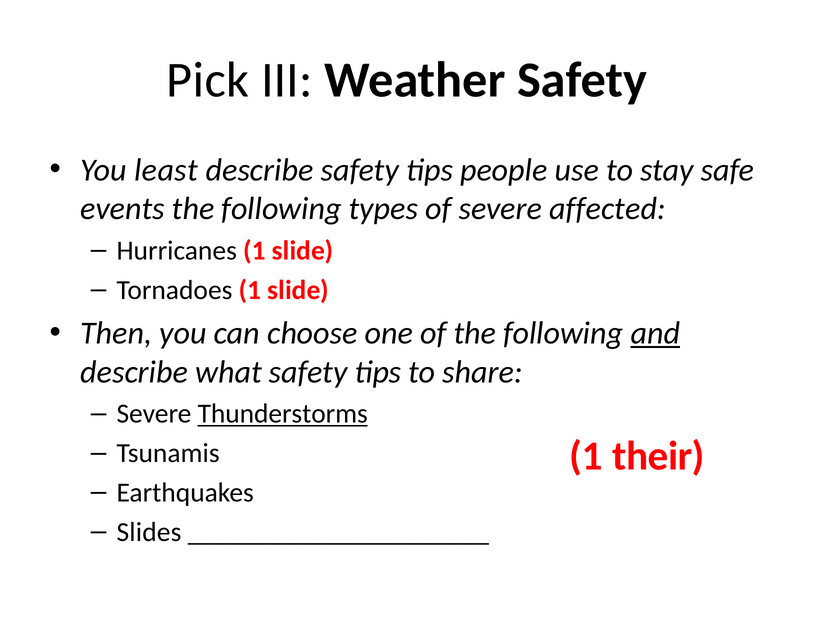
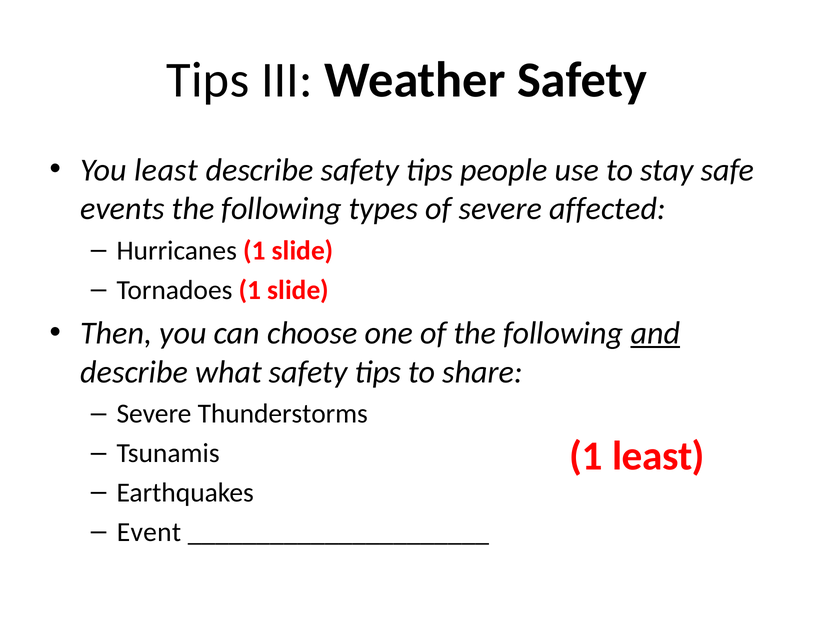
Pick: Pick -> Tips (208, 80)
Thunderstorms underline: present -> none (283, 414)
1 their: their -> least (658, 456)
Slides: Slides -> Event (149, 532)
